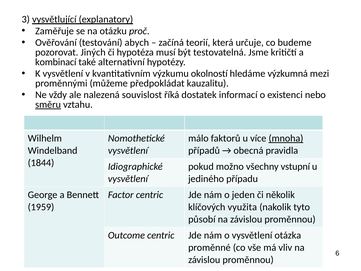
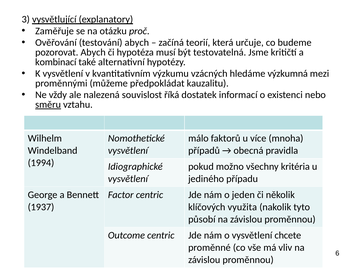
pozorovat Jiných: Jiných -> Abych (93, 52)
okolností: okolností -> vzácných (209, 74)
mnoha underline: present -> none (286, 138)
1844: 1844 -> 1994 (41, 163)
vstupní: vstupní -> kritéria (295, 166)
1959: 1959 -> 1937 (41, 207)
otázka: otázka -> chcete (288, 235)
